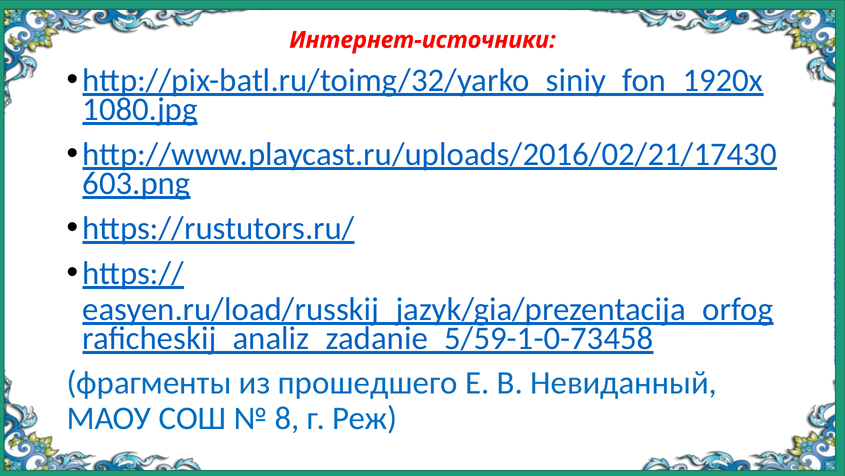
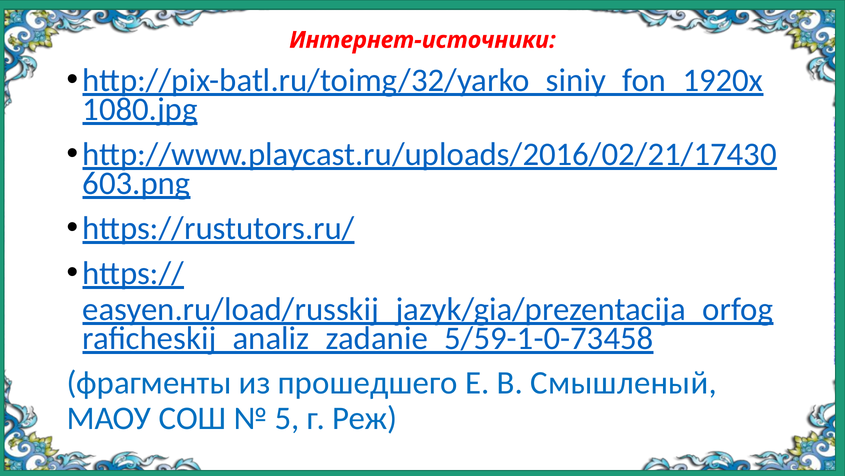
Невиданный: Невиданный -> Смышленый (624, 382)
8: 8 -> 5 (287, 418)
